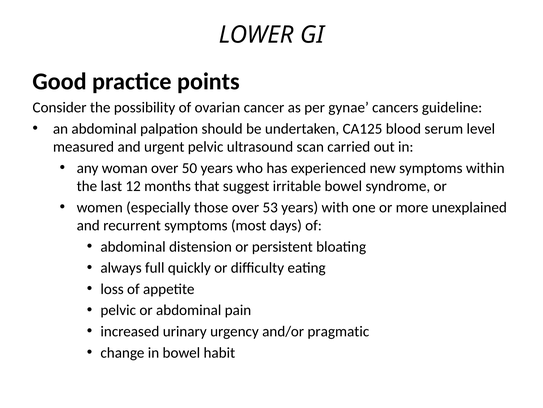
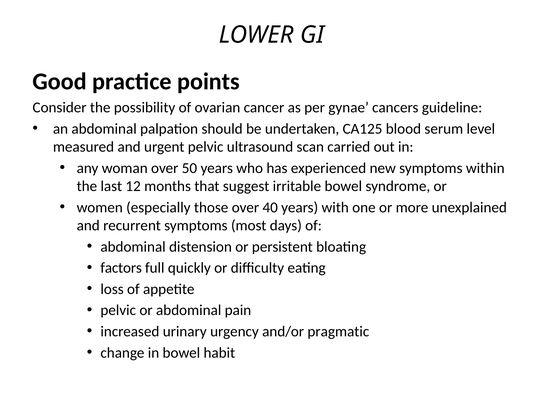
53: 53 -> 40 (270, 207)
always: always -> factors (121, 267)
